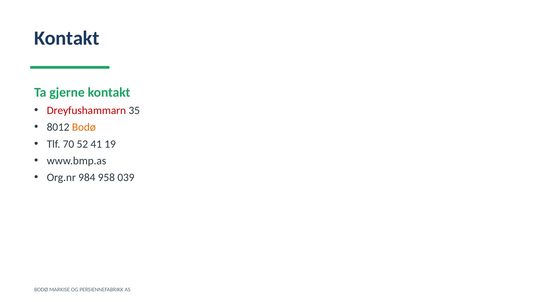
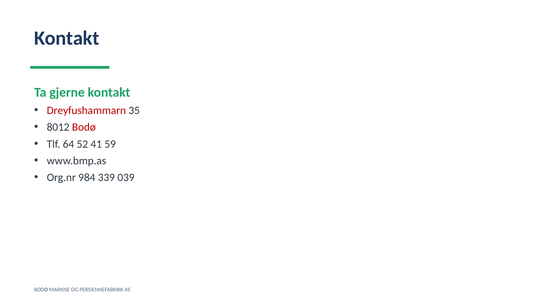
Bodø colour: orange -> red (84, 127)
70: 70 -> 64 (68, 144)
19: 19 -> 59 (110, 144)
958: 958 -> 339 (106, 178)
